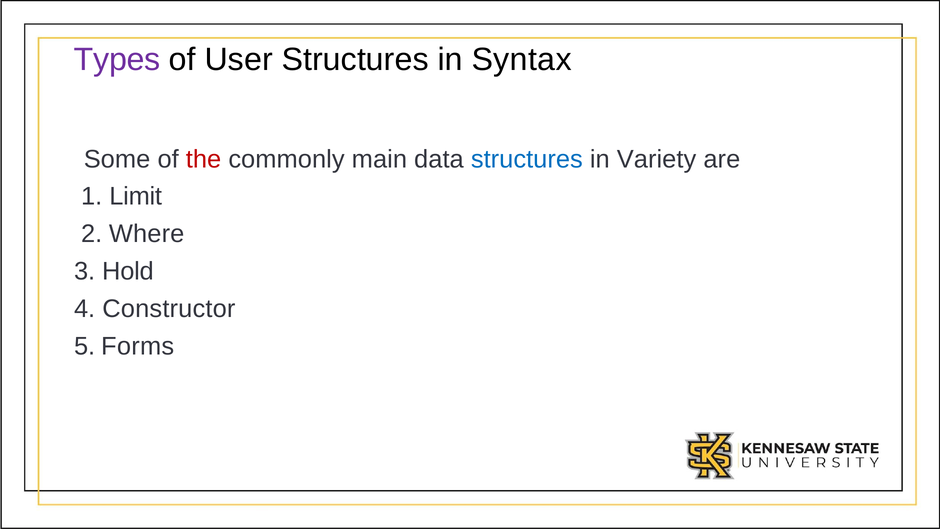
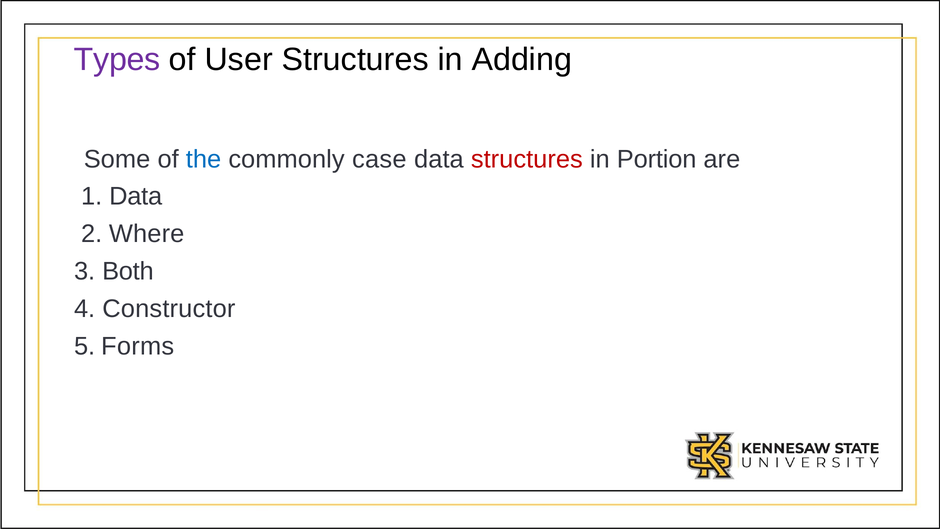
Syntax: Syntax -> Adding (522, 60)
the colour: red -> blue (204, 159)
main: main -> case (379, 159)
structures colour: blue -> red (527, 159)
Variety: Variety -> Portion (657, 159)
1 Limit: Limit -> Data (136, 196)
Hold: Hold -> Both (128, 271)
